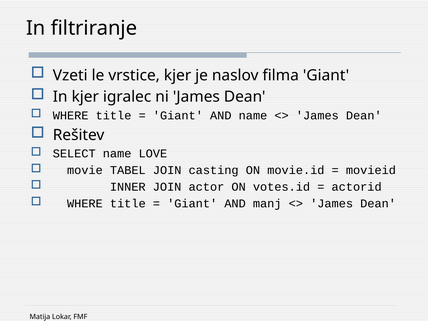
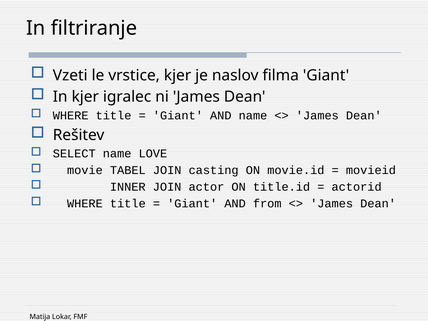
votes.id: votes.id -> title.id (282, 187)
manj: manj -> from (267, 204)
